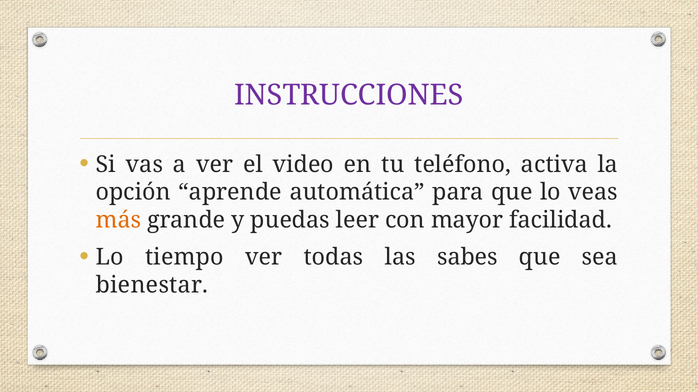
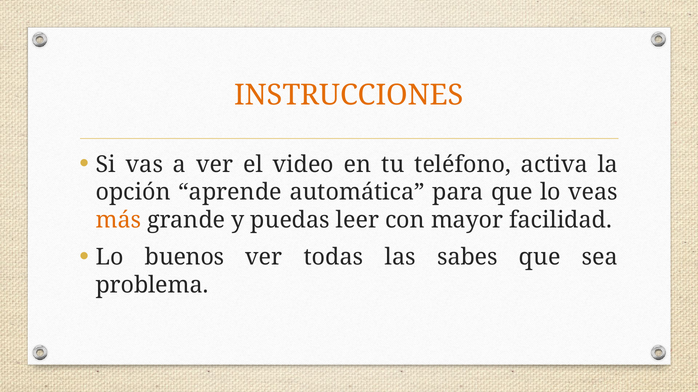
INSTRUCCIONES colour: purple -> orange (349, 96)
tiempo: tiempo -> buenos (185, 257)
bienestar: bienestar -> problema (152, 285)
